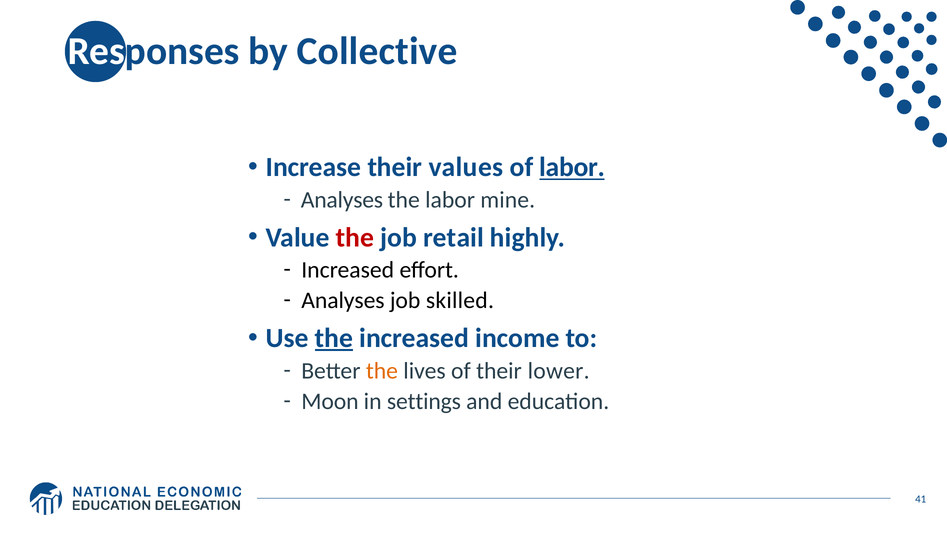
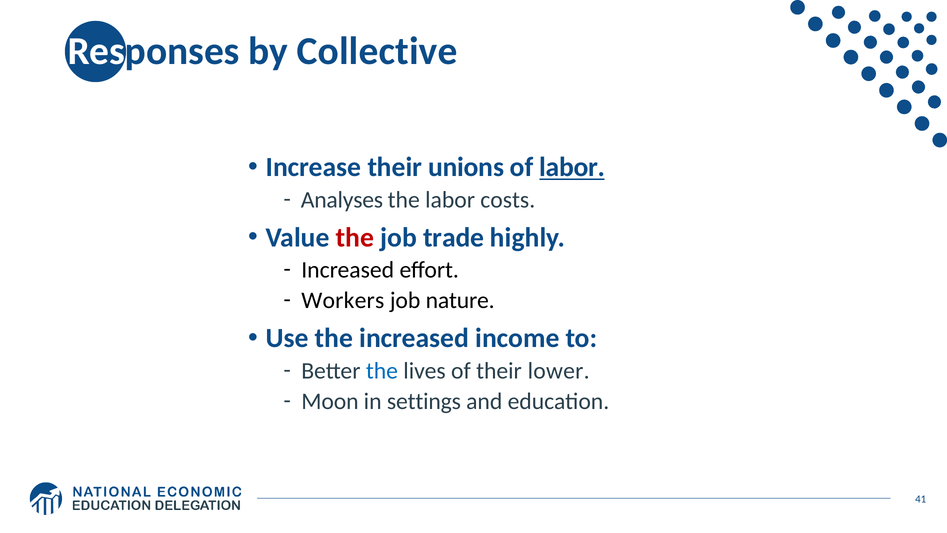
values: values -> unions (466, 167)
mine: mine -> costs (508, 200)
retail: retail -> trade (454, 237)
Analyses: Analyses -> Workers (343, 300)
skilled: skilled -> nature (460, 300)
the underline: present -> none (334, 338)
the colour: orange -> blue (382, 371)
